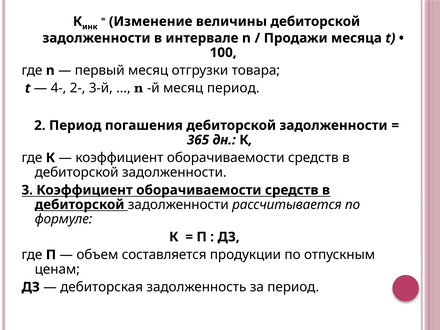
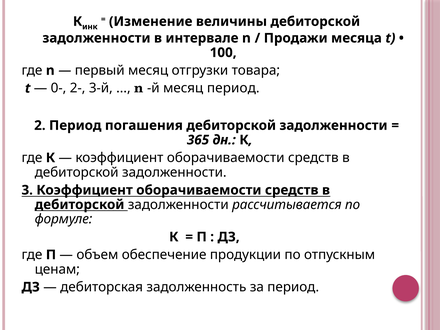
4-: 4- -> 0- (59, 88)
составляется: составляется -> обеспечение (164, 255)
